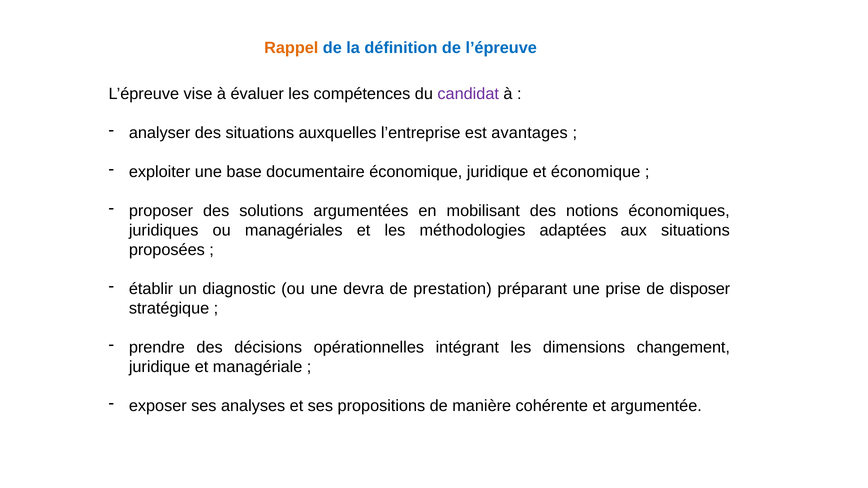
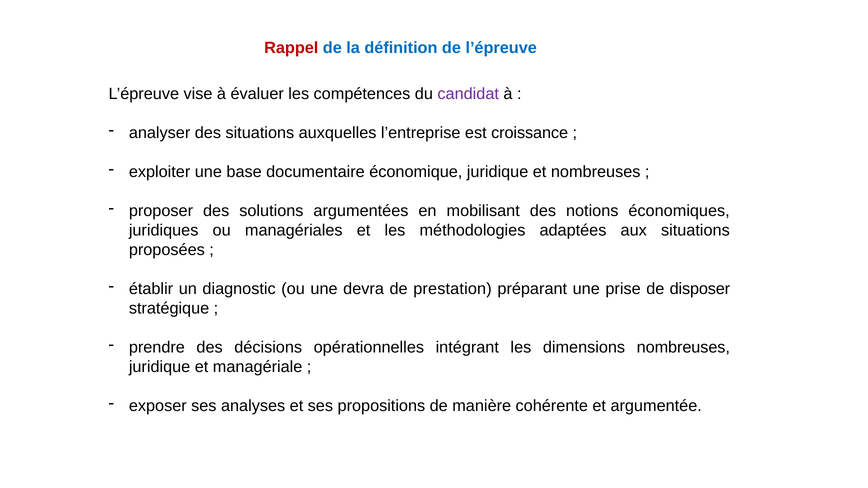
Rappel colour: orange -> red (291, 48)
avantages: avantages -> croissance (530, 133)
et économique: économique -> nombreuses (596, 172)
dimensions changement: changement -> nombreuses (683, 348)
